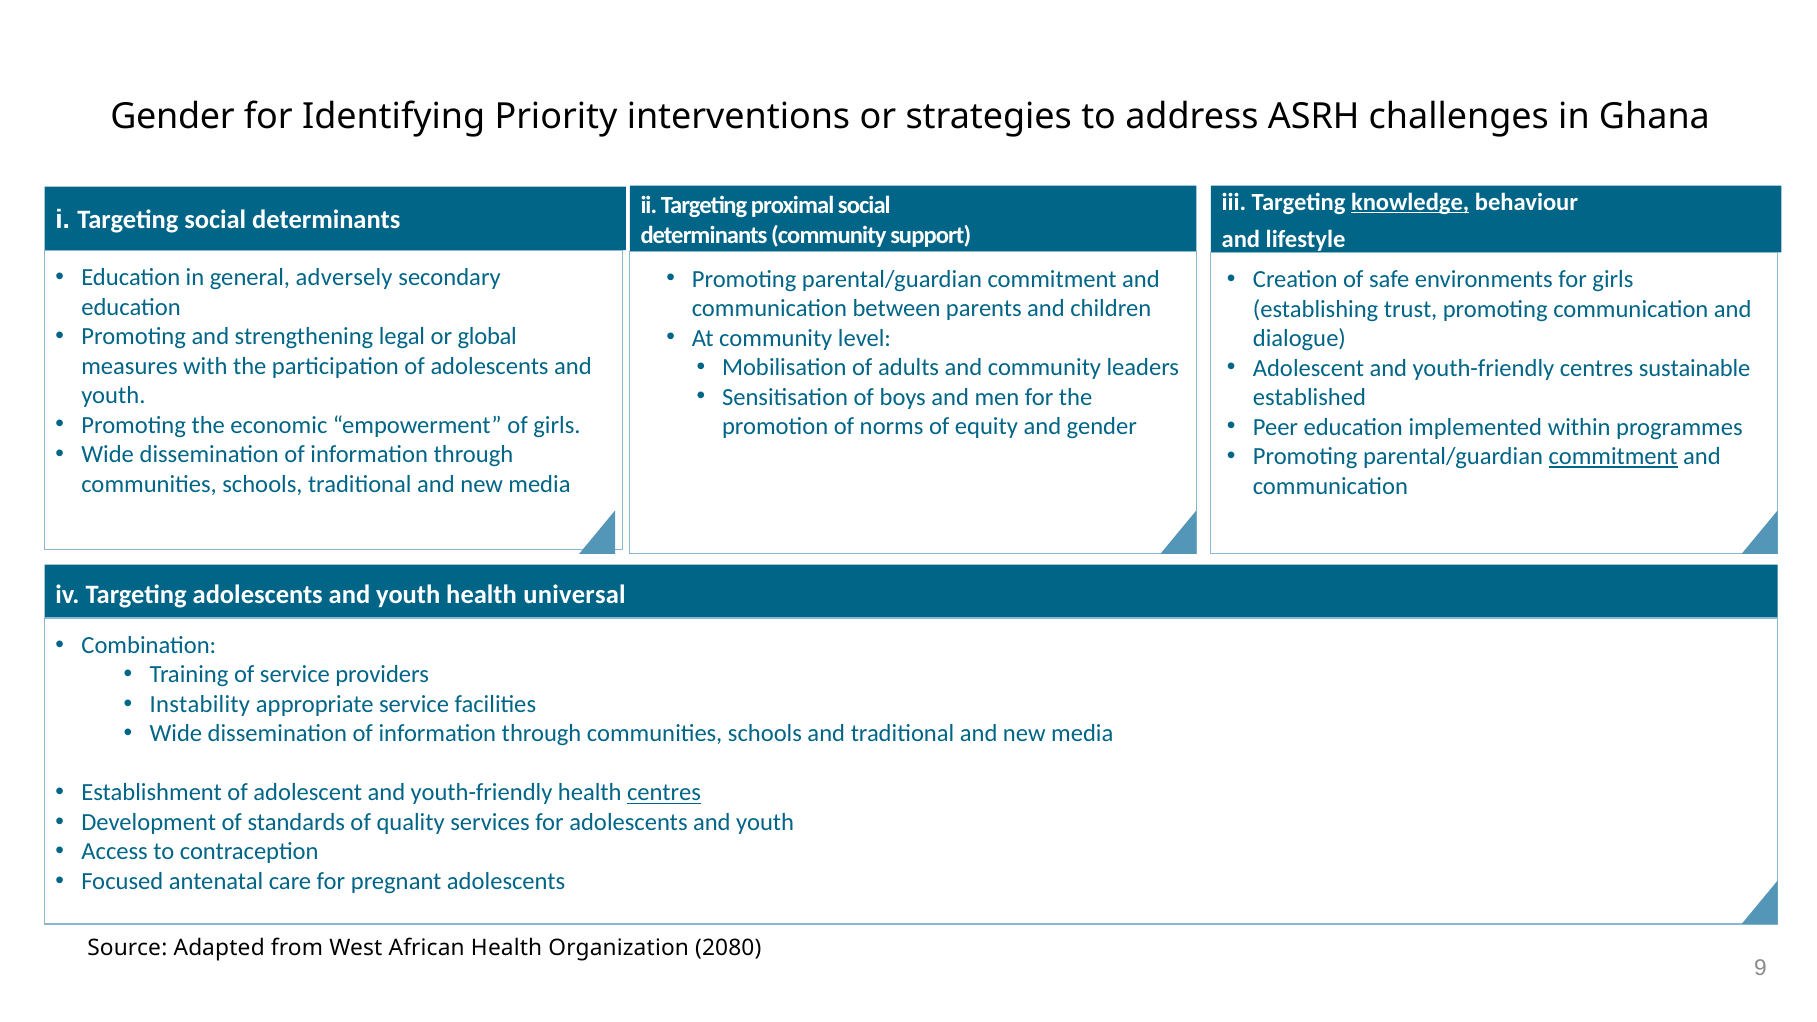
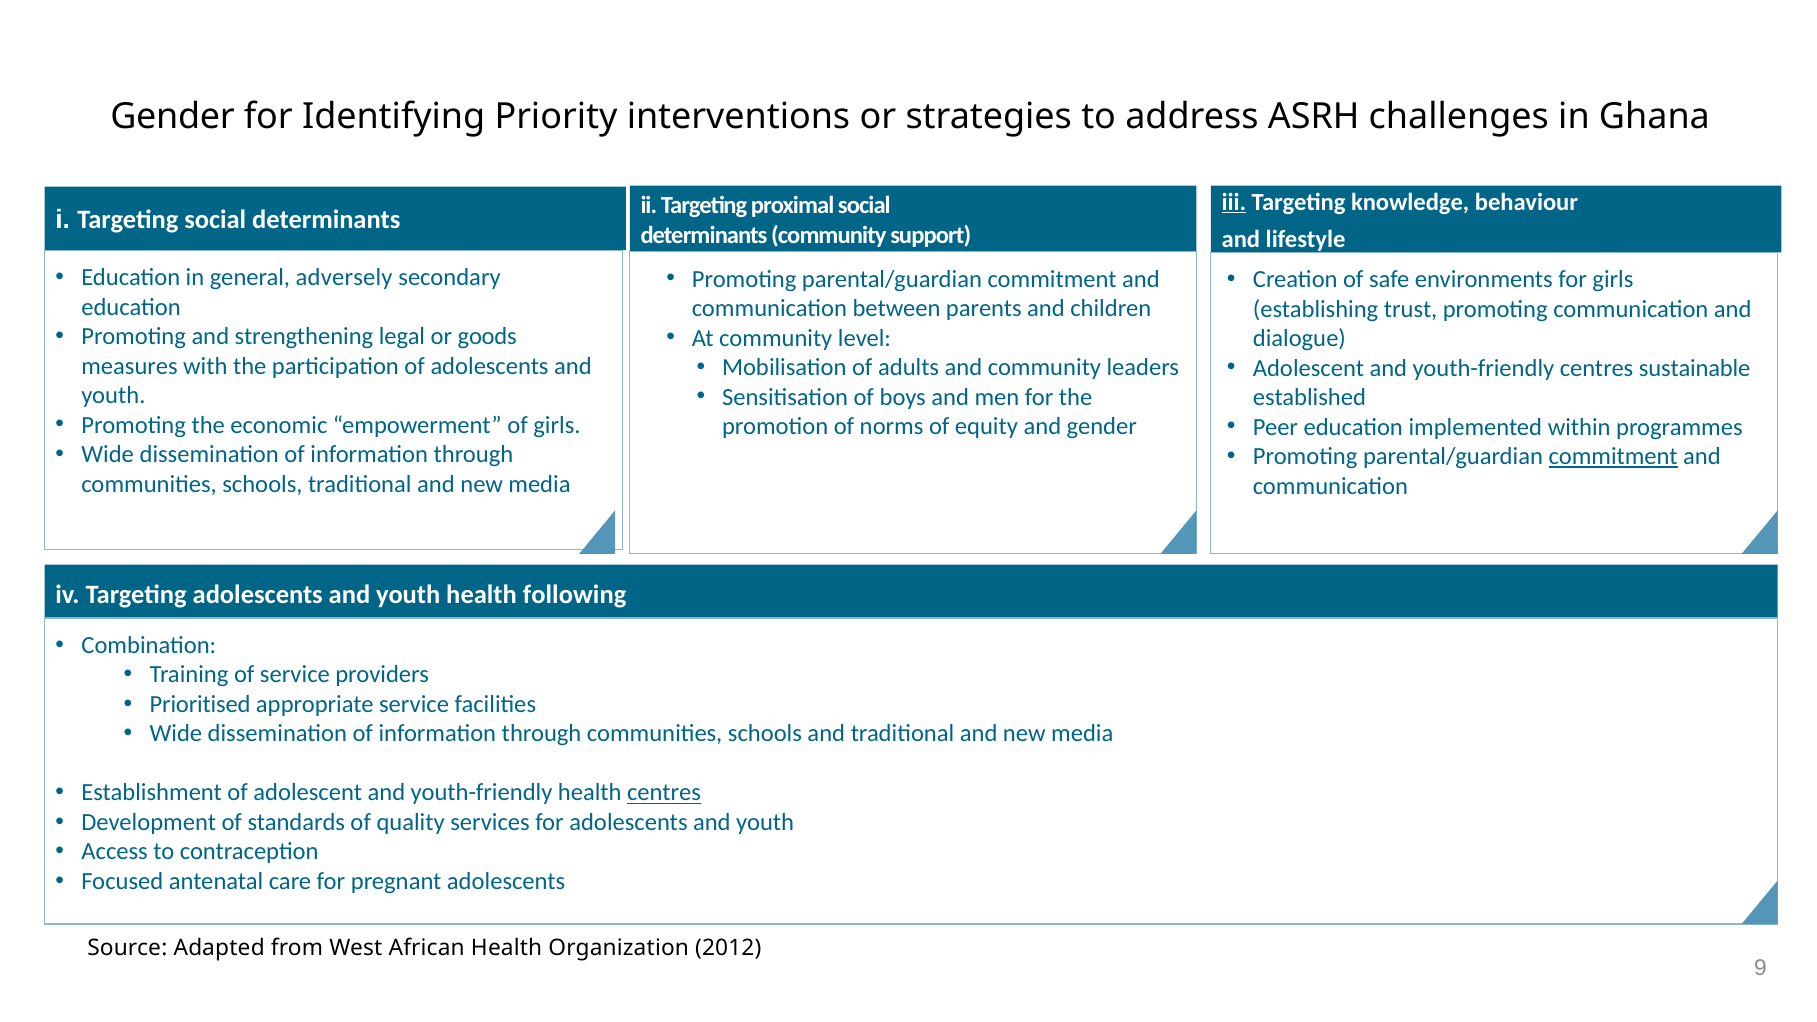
iii underline: none -> present (1234, 202)
knowledge underline: present -> none (1410, 202)
global: global -> goods (487, 336)
universal: universal -> following (575, 595)
Instability: Instability -> Prioritised (200, 704)
2080: 2080 -> 2012 (728, 948)
